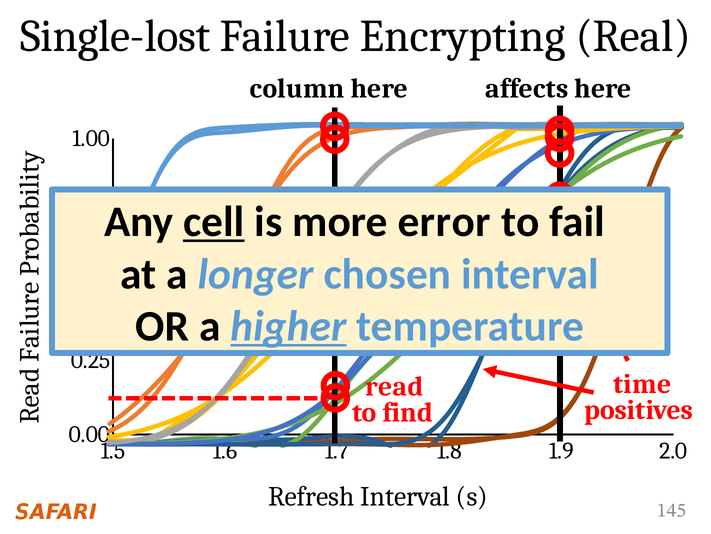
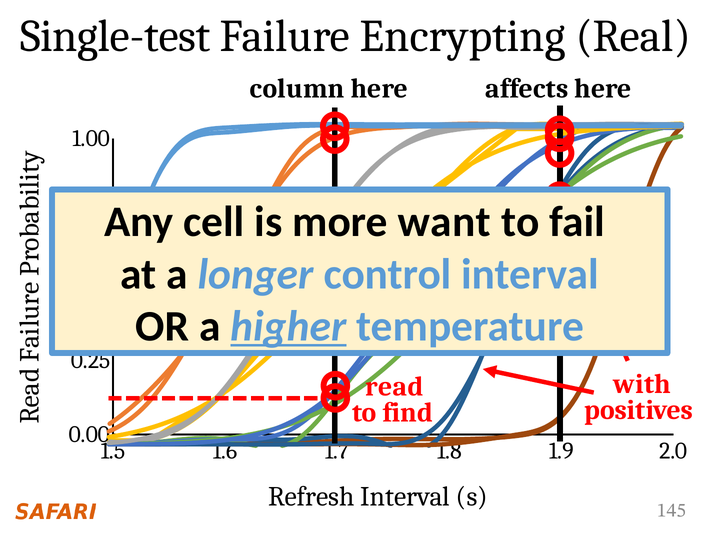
Single-lost: Single-lost -> Single-test (115, 36)
cell underline: present -> none (214, 222)
error: error -> want (444, 222)
chosen: chosen -> control (388, 274)
time: time -> with (642, 383)
